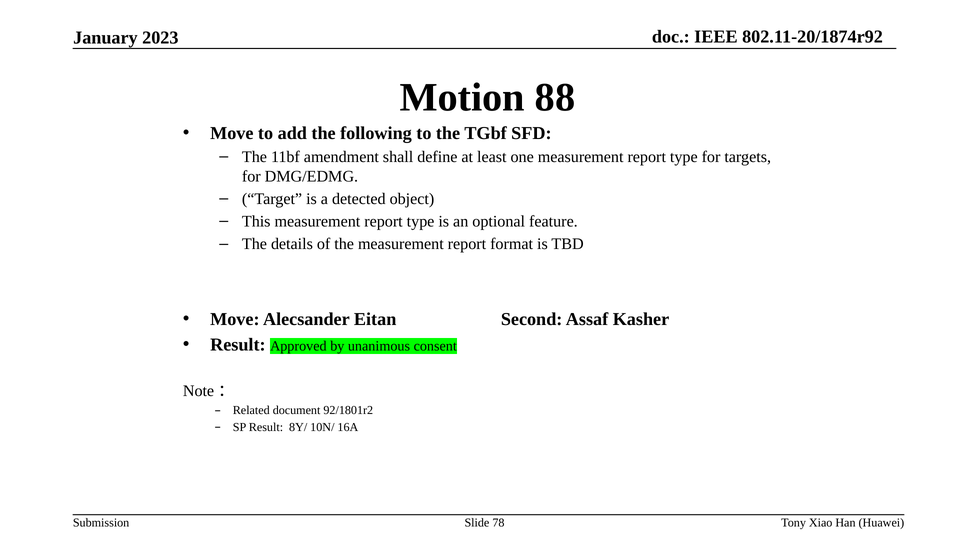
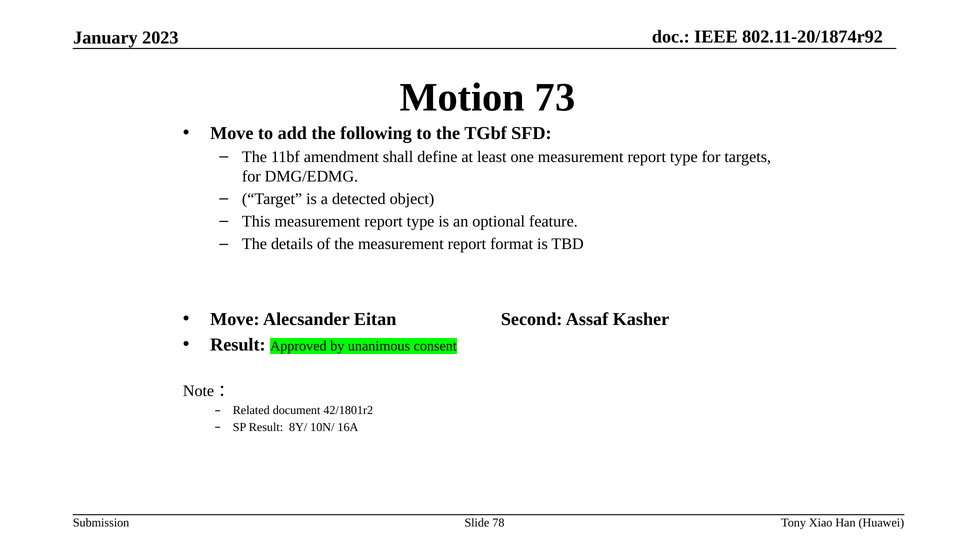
88: 88 -> 73 (555, 97)
92/1801r2: 92/1801r2 -> 42/1801r2 (348, 410)
